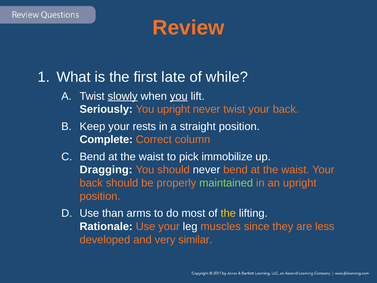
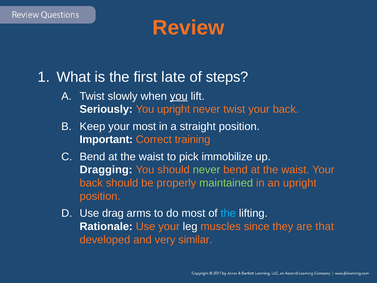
while: while -> steps (227, 77)
slowly underline: present -> none (123, 96)
your rests: rests -> most (144, 126)
Complete: Complete -> Important (106, 139)
column: column -> training (193, 139)
never colour: white -> light green (207, 170)
than: than -> drag (113, 213)
the colour: yellow -> light blue (228, 213)
less: less -> that (325, 226)
